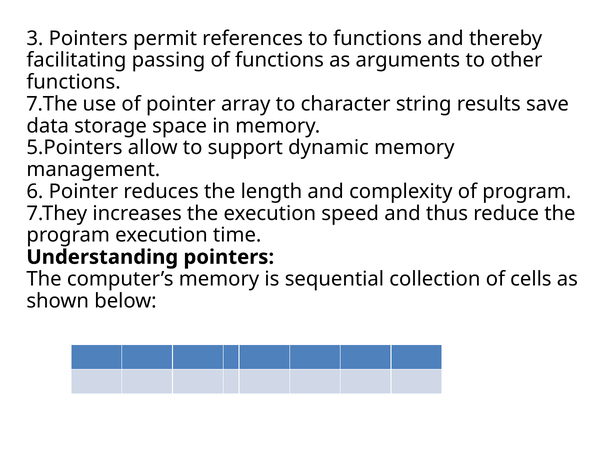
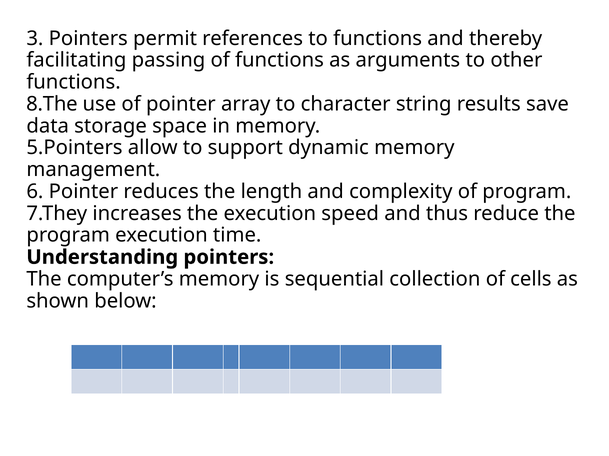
7.The: 7.The -> 8.The (52, 104)
